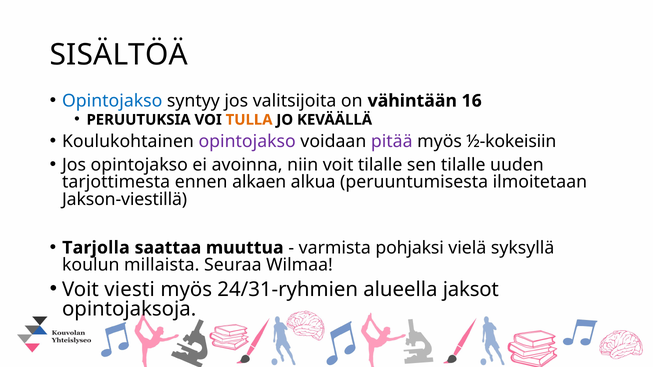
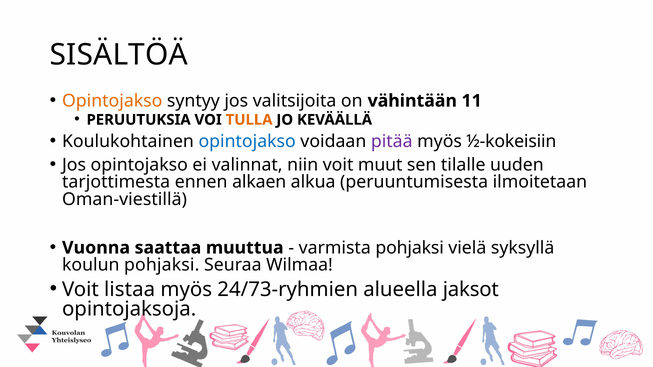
Opintojakso colour: blue -> orange (112, 101)
16: 16 -> 11 (472, 101)
opintojakso colour: purple -> blue (247, 142)
avoinna: avoinna -> valinnat (247, 165)
voit tilalle: tilalle -> muut (380, 165)
Jakson-viestillä: Jakson-viestillä -> Oman-viestillä (125, 199)
Tarjolla: Tarjolla -> Vuonna (96, 248)
koulun millaista: millaista -> pohjaksi (162, 265)
viesti: viesti -> listaa (130, 290)
24/31-ryhmien: 24/31-ryhmien -> 24/73-ryhmien (288, 290)
